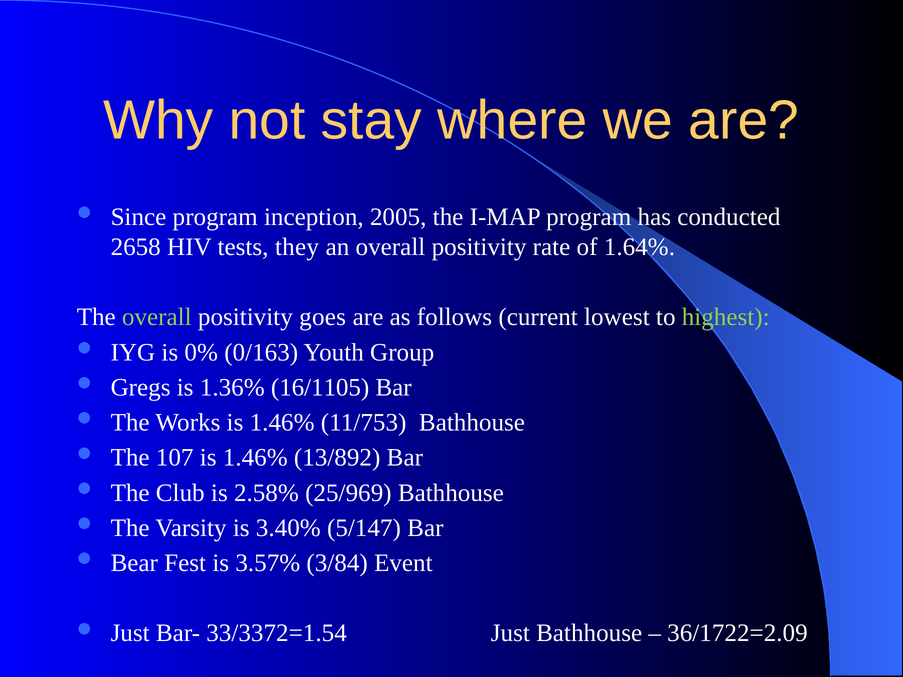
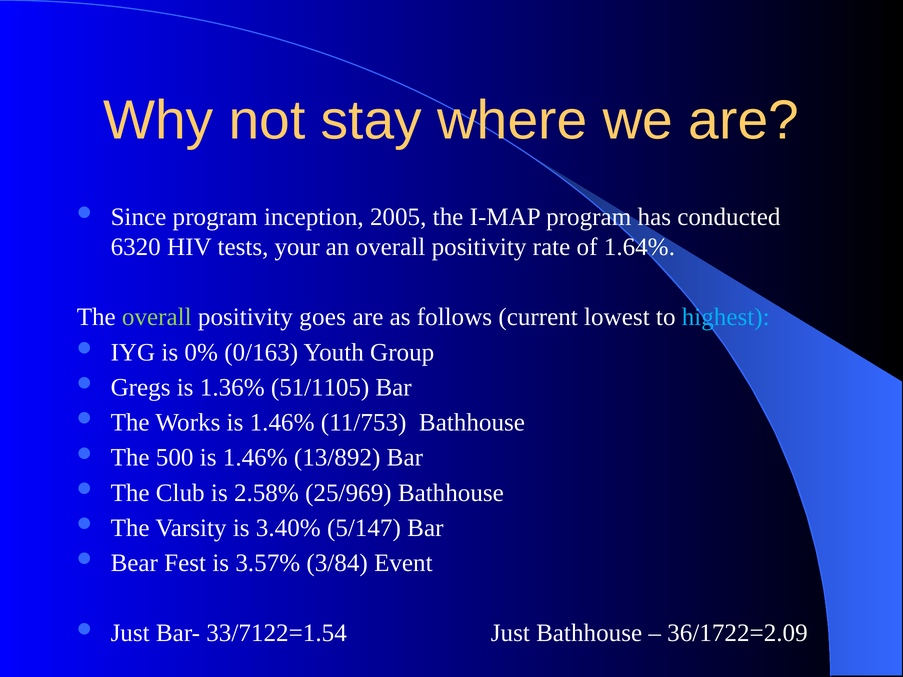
2658: 2658 -> 6320 (136, 247)
they: they -> your (297, 247)
highest colour: light green -> light blue (726, 317)
16/1105: 16/1105 -> 51/1105 (320, 388)
107: 107 -> 500 (175, 458)
33/3372=1.54: 33/3372=1.54 -> 33/7122=1.54 (277, 633)
